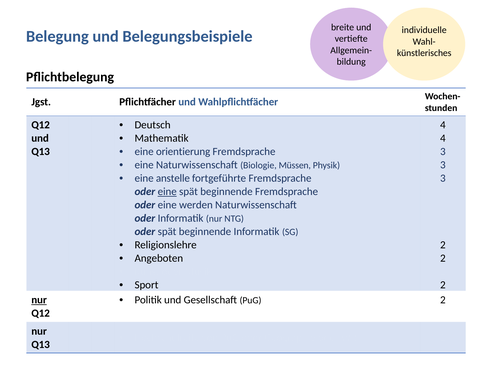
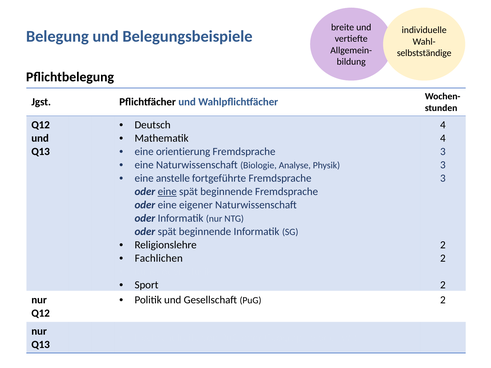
künstlerisches: künstlerisches -> selbstständige (424, 53)
Müssen: Müssen -> Analyse (295, 166)
werden: werden -> eigener (196, 205)
Angeboten: Angeboten -> Fachlichen (159, 259)
nur underline: present -> none (39, 300)
